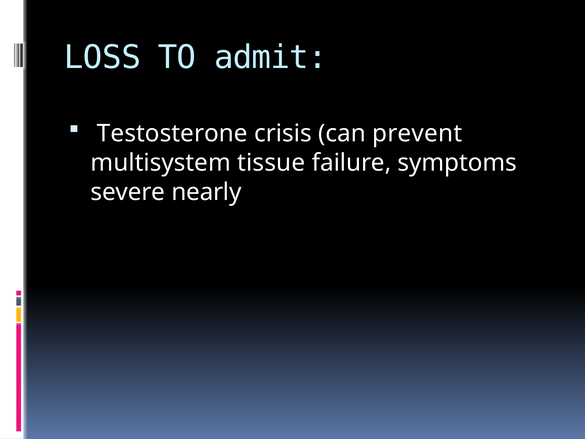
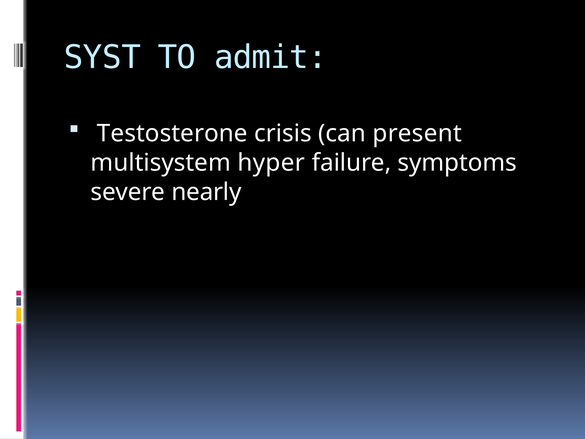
LOSS: LOSS -> SYST (102, 57)
prevent: prevent -> present (417, 133)
tissue: tissue -> hyper (271, 163)
